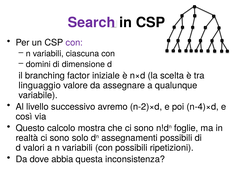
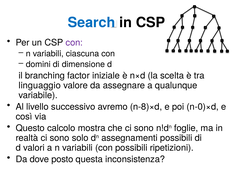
Search colour: purple -> blue (92, 23)
n-2)×d: n-2)×d -> n-8)×d (146, 107)
n-4)×d: n-4)×d -> n-0)×d (203, 107)
abbia: abbia -> posto (62, 159)
